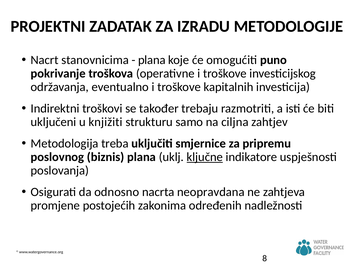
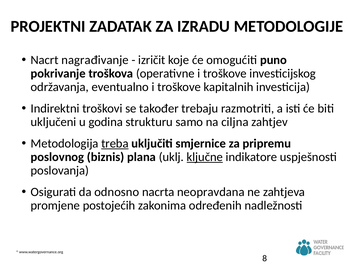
stanovnicima: stanovnicima -> nagrađivanje (95, 60)
plana: plana -> izričit (152, 60)
knjižiti: knjižiti -> godina (106, 122)
treba underline: none -> present (115, 143)
